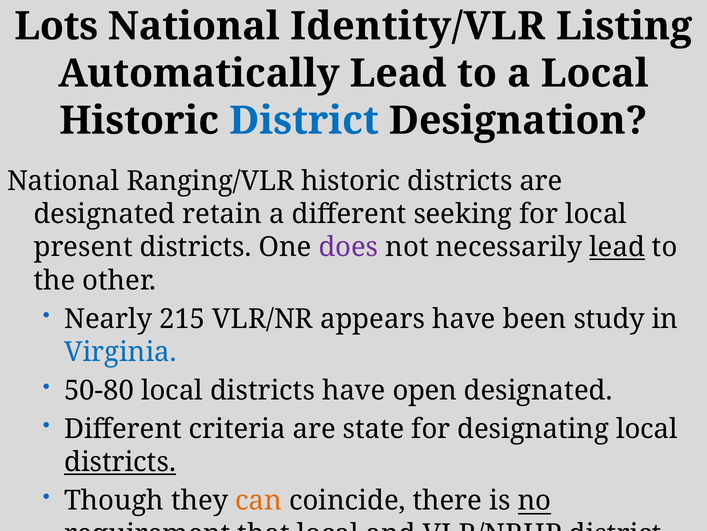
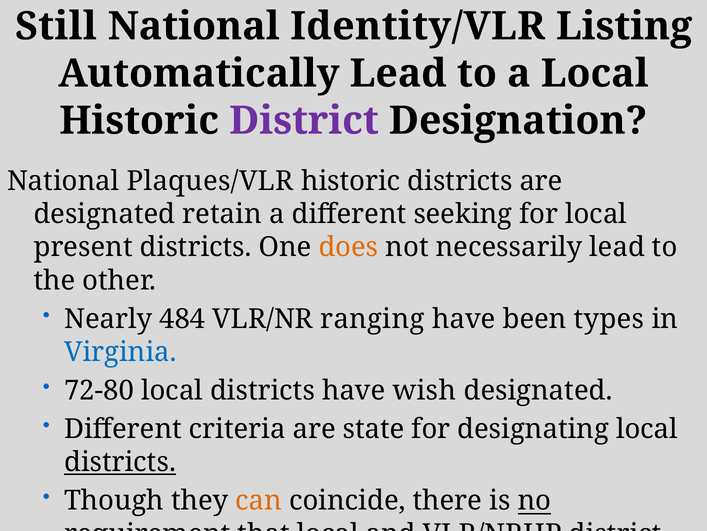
Lots: Lots -> Still (56, 26)
District colour: blue -> purple (304, 121)
Ranging/VLR: Ranging/VLR -> Plaques/VLR (210, 181)
does colour: purple -> orange (349, 247)
lead underline: present -> none (617, 247)
215: 215 -> 484 (182, 319)
appears: appears -> ranging (372, 319)
study: study -> types (609, 319)
50-80: 50-80 -> 72-80 (99, 390)
open: open -> wish (425, 390)
